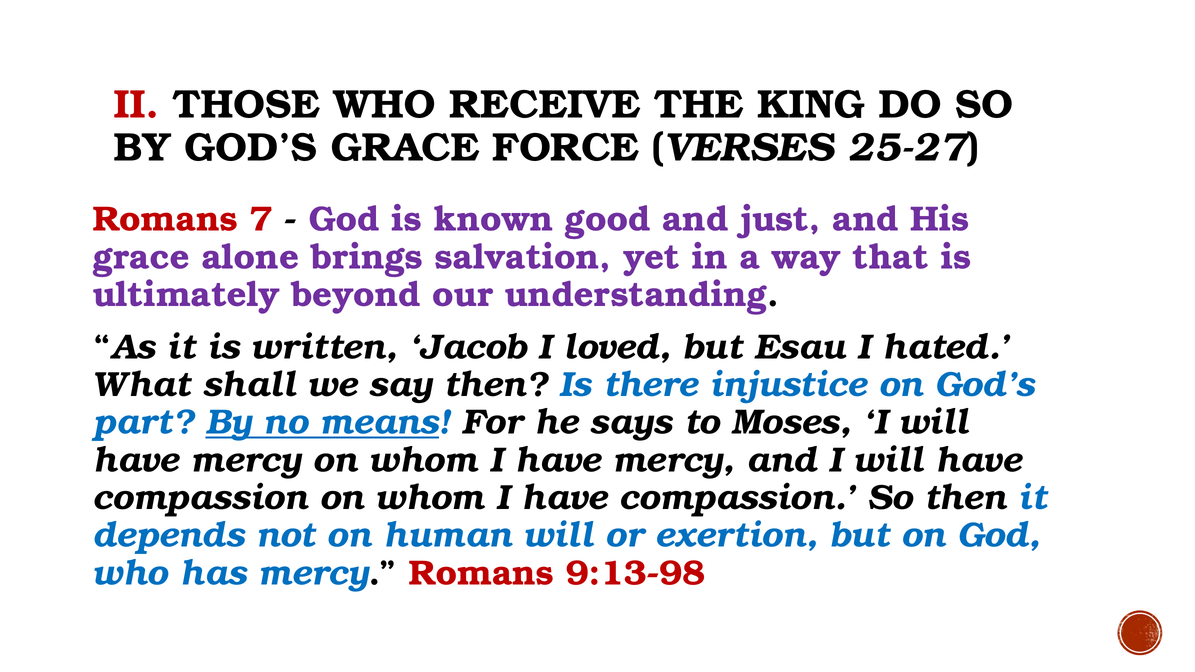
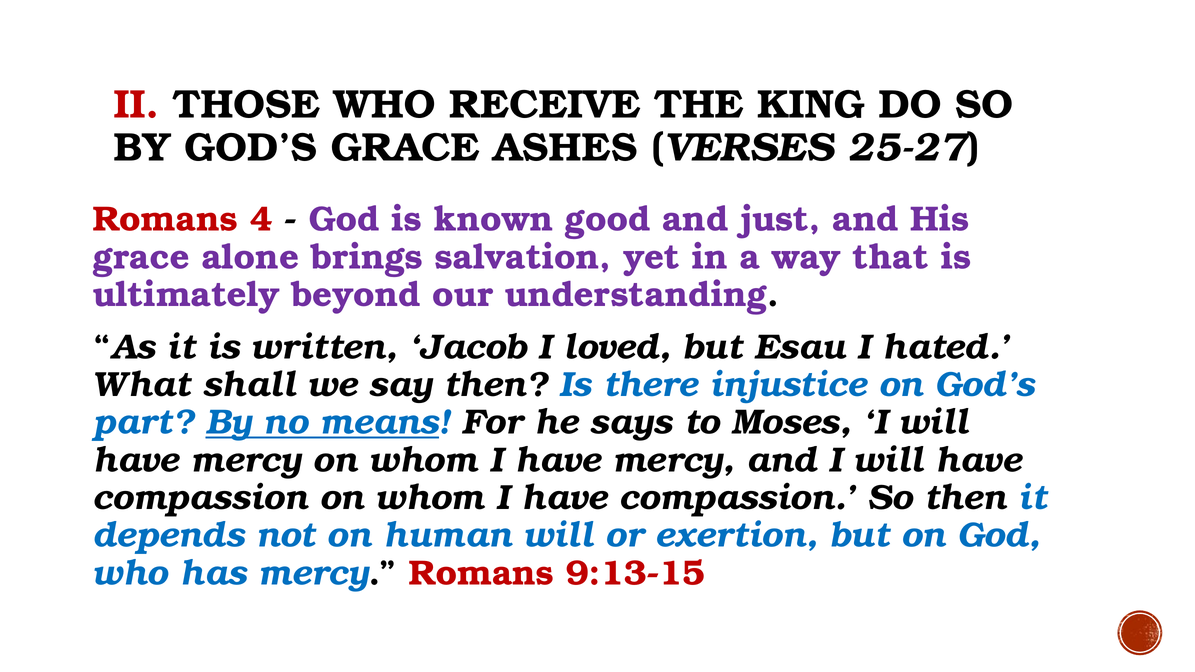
FORCE: FORCE -> ASHES (565, 148)
7: 7 -> 4 (261, 219)
9:13-98: 9:13-98 -> 9:13-15 (635, 573)
